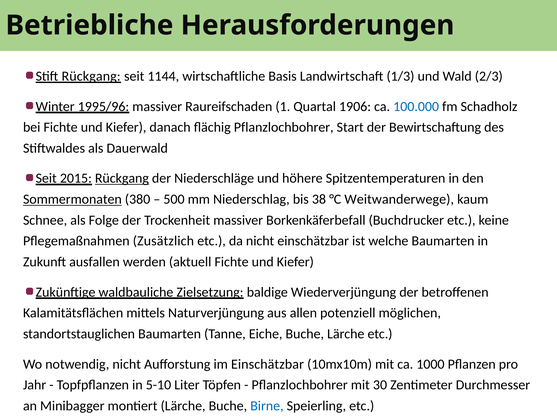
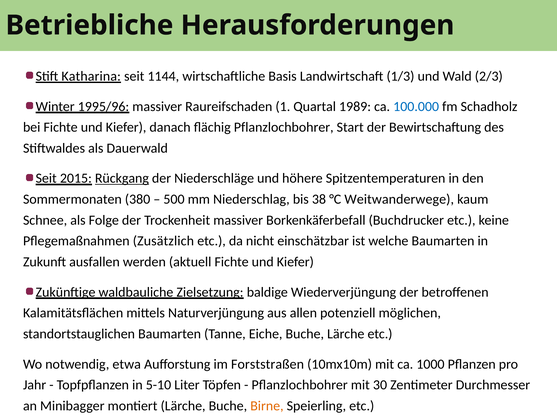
Stift Rückgang: Rückgang -> Katharina (91, 76)
1906: 1906 -> 1989 (355, 106)
Sommermonaten underline: present -> none (72, 199)
notwendig nicht: nicht -> etwa (127, 364)
im Einschätzbar: Einschätzbar -> Forststraßen (267, 364)
Birne colour: blue -> orange (267, 406)
